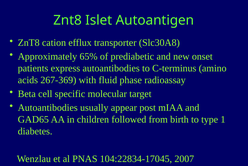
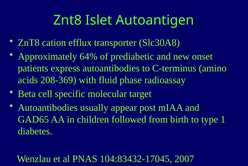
65%: 65% -> 64% (89, 56)
267-369: 267-369 -> 208-369 (58, 80)
104:22834-17045: 104:22834-17045 -> 104:83432-17045 (136, 158)
